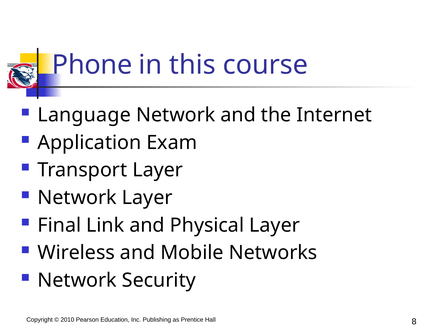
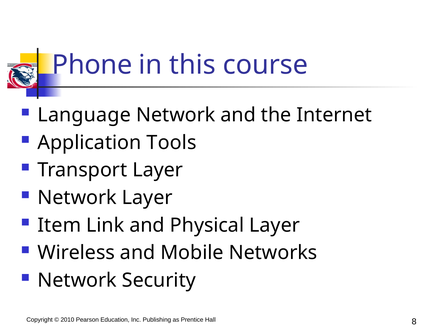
Exam: Exam -> Tools (172, 143)
Final: Final -> Item (59, 225)
